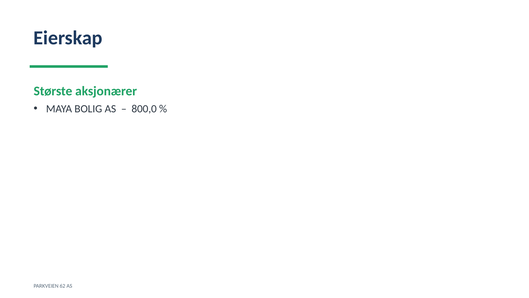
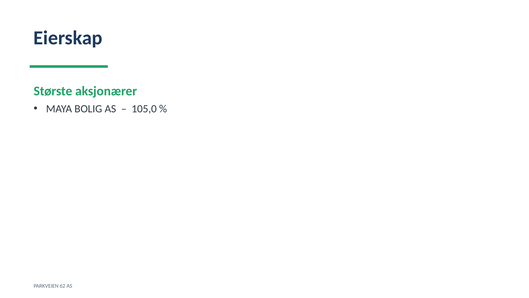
800,0: 800,0 -> 105,0 (144, 109)
